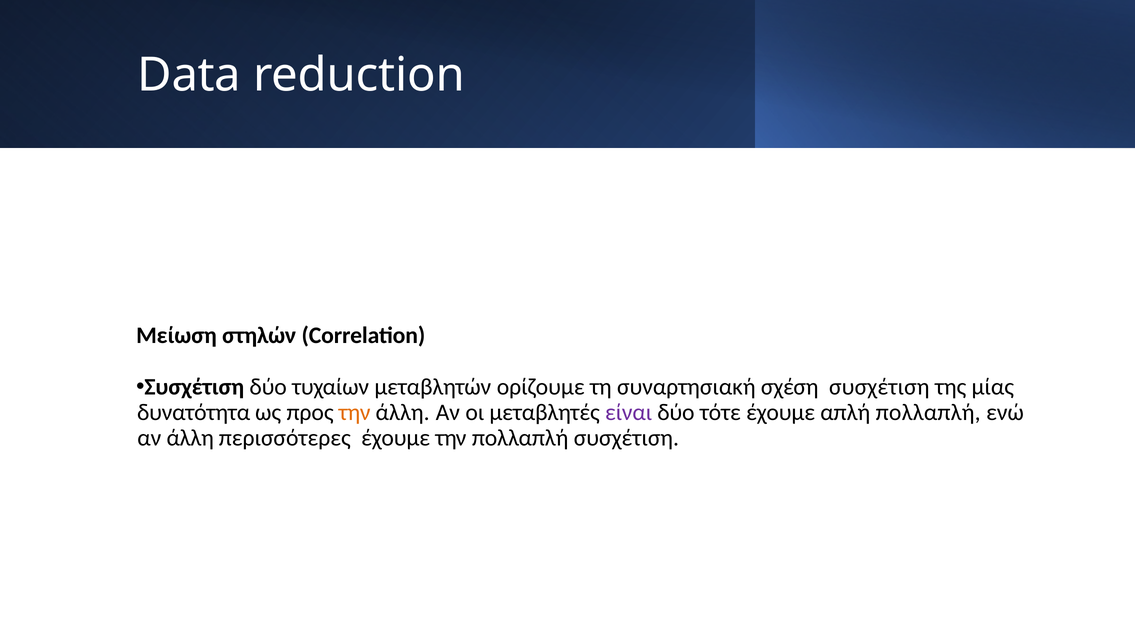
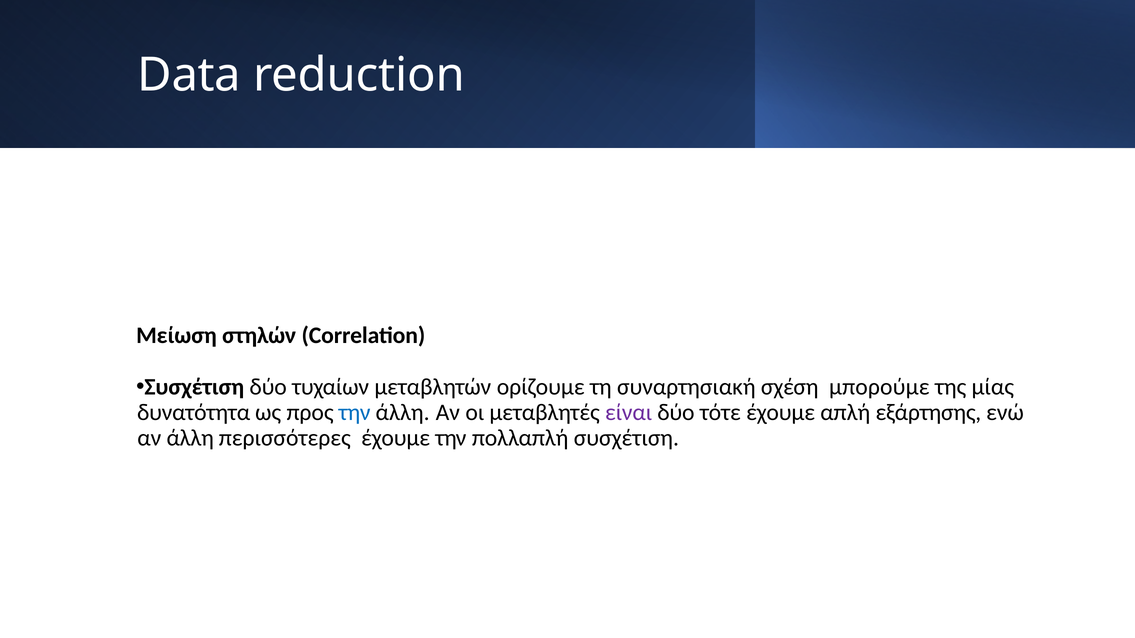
σχέση συσχέτιση: συσχέτιση -> μπορούμε (879, 387)
την colour: orange -> blue (355, 413)
απλή πολλαπλή: πολλαπλή -> εξάρτησης (928, 413)
